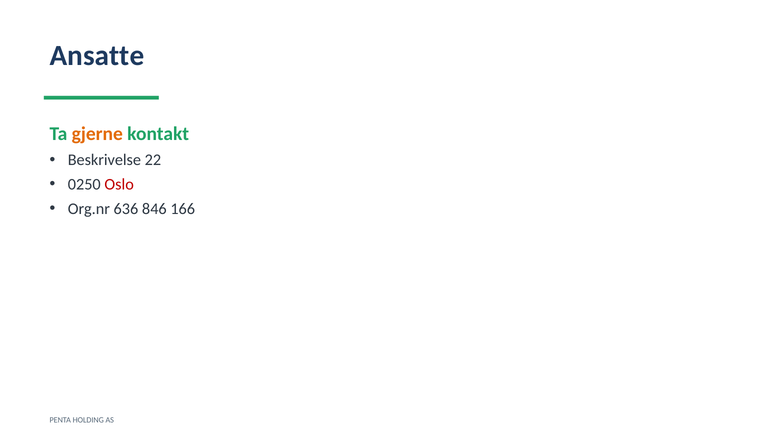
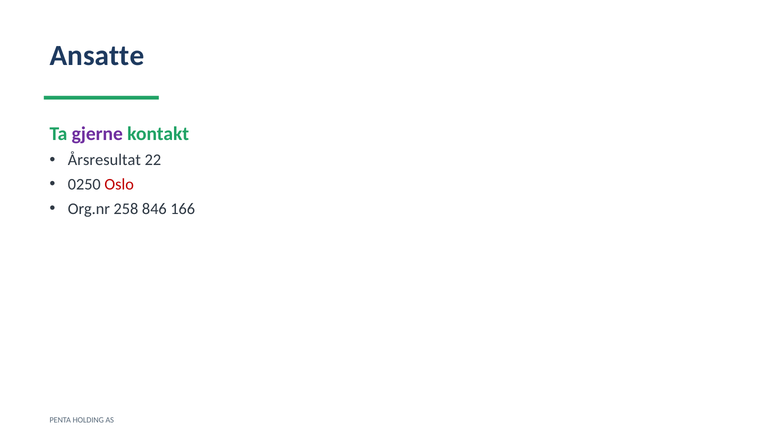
gjerne colour: orange -> purple (97, 134)
Beskrivelse: Beskrivelse -> Årsresultat (104, 160)
636: 636 -> 258 (126, 209)
